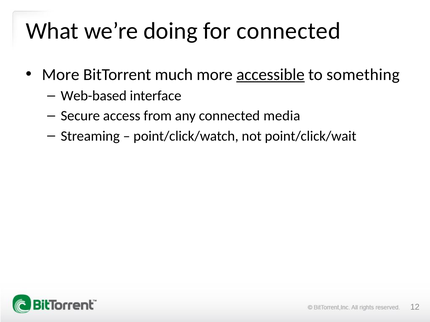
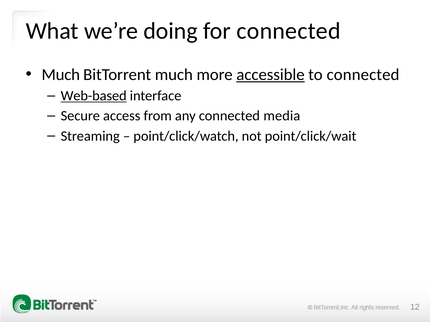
More: More -> Much (61, 75)
to something: something -> connected (363, 75)
Web-based underline: none -> present (94, 96)
